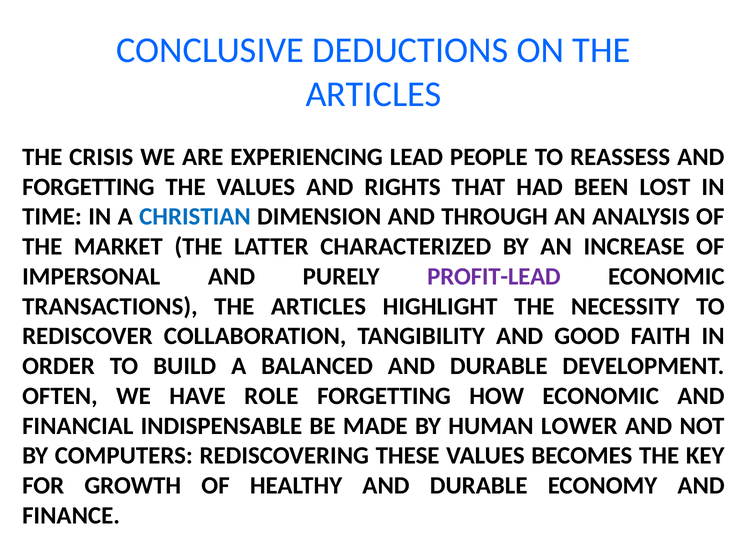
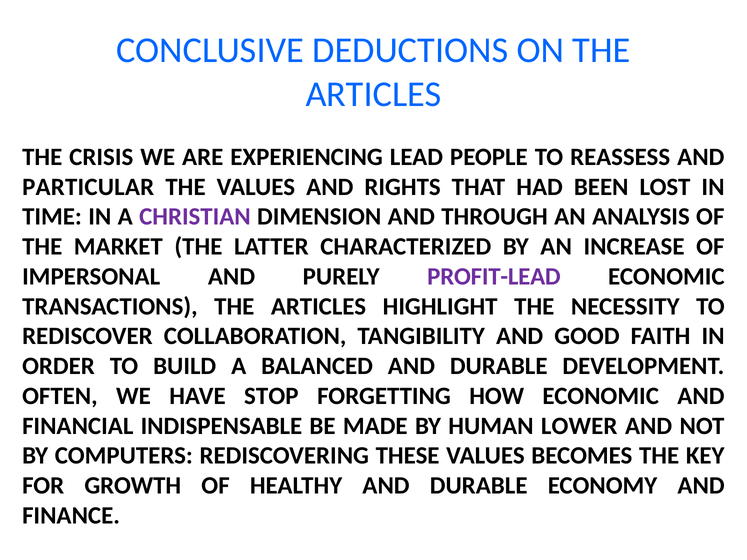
FORGETTING: FORGETTING -> PARTICULAR (88, 187)
CHRISTIAN colour: blue -> purple (195, 217)
ROLE: ROLE -> STOP (271, 396)
